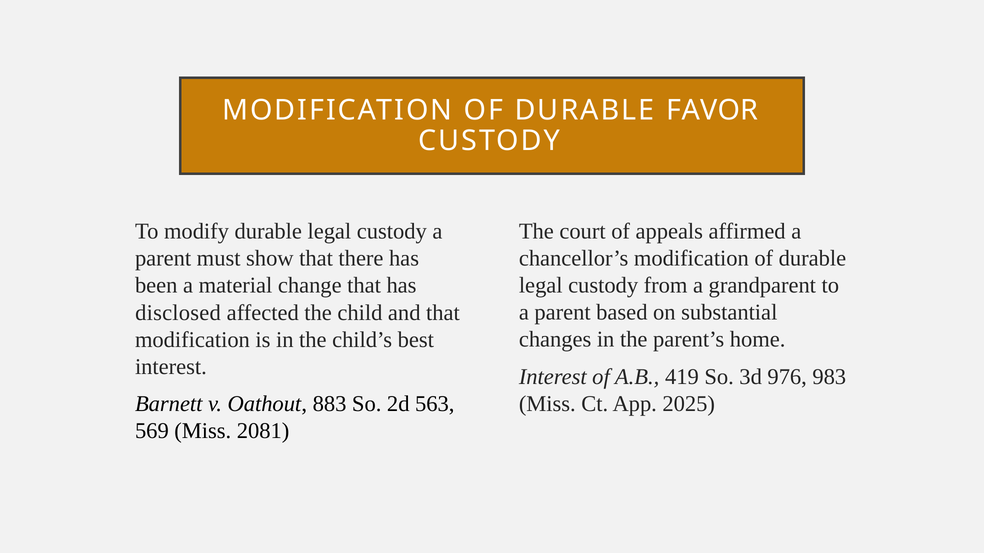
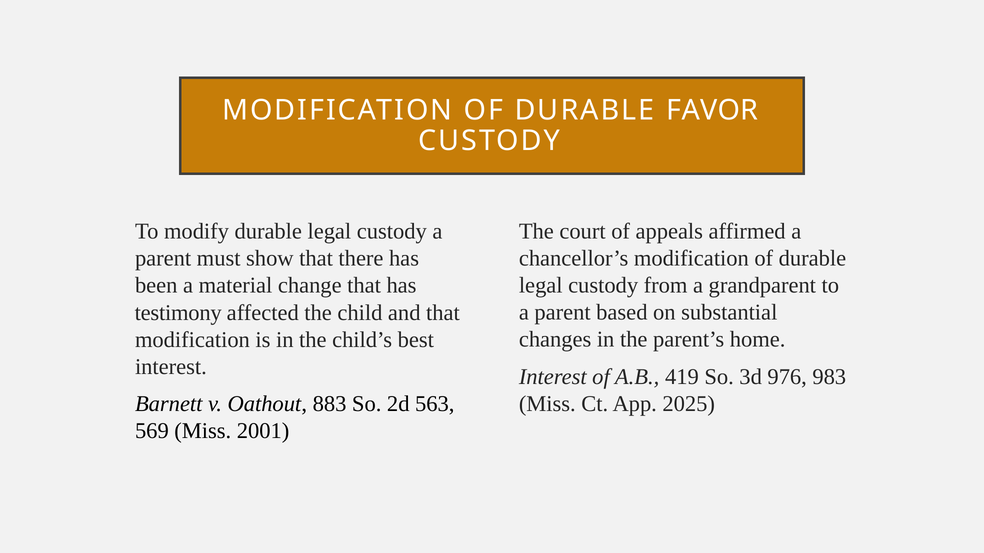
disclosed: disclosed -> testimony (178, 313)
2081: 2081 -> 2001 (263, 431)
